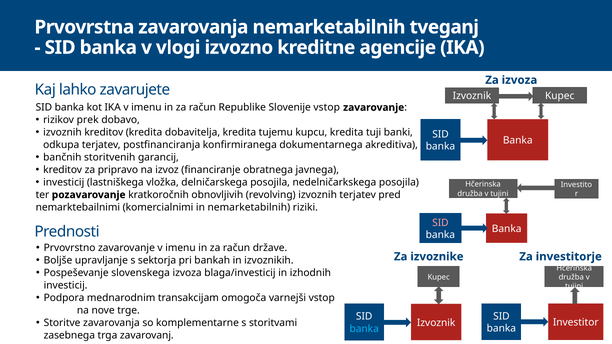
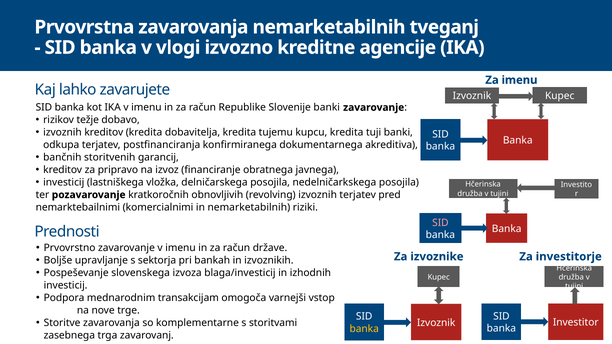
izvoza: izvoza -> imenu (520, 80)
Slovenije vstop: vstop -> banki (327, 108)
prek: prek -> težje (88, 120)
banka colour: light blue -> yellow (364, 329)
